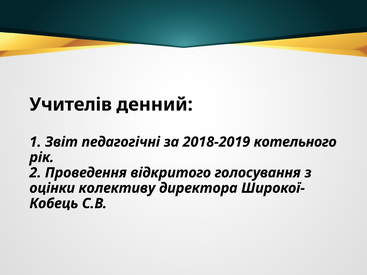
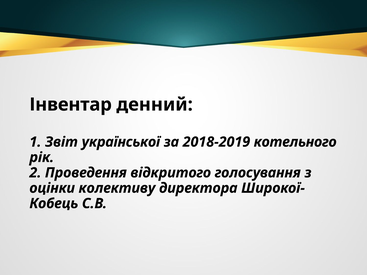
Учителів: Учителів -> Інвентар (71, 105)
педагогічні: педагогічні -> української (121, 142)
